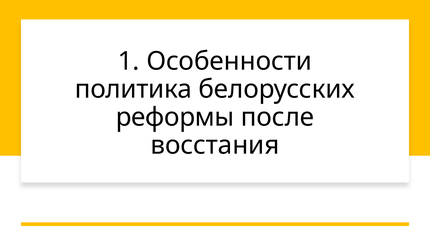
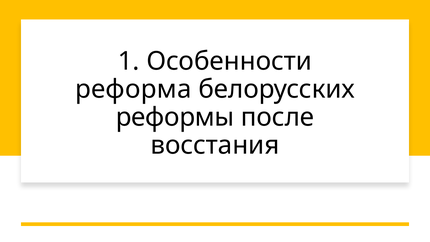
политика: политика -> реформа (133, 89)
